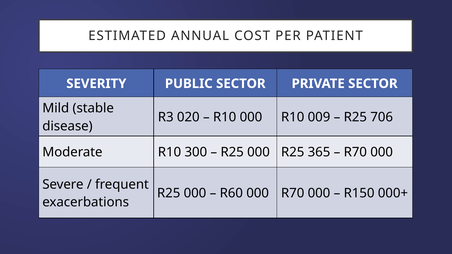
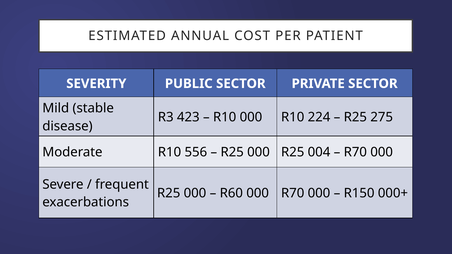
020: 020 -> 423 (188, 117)
009: 009 -> 224 (319, 117)
706: 706 -> 275 (382, 117)
300: 300 -> 556 (196, 152)
365: 365 -> 004 (319, 152)
